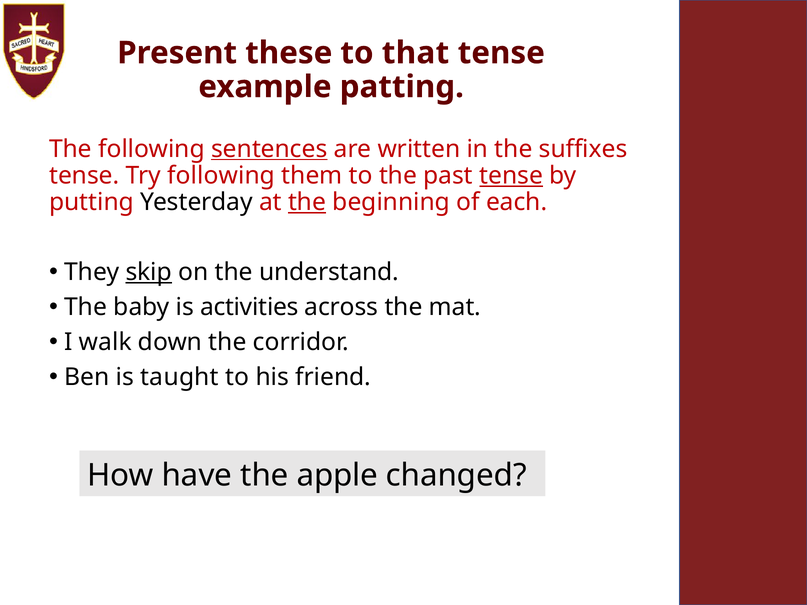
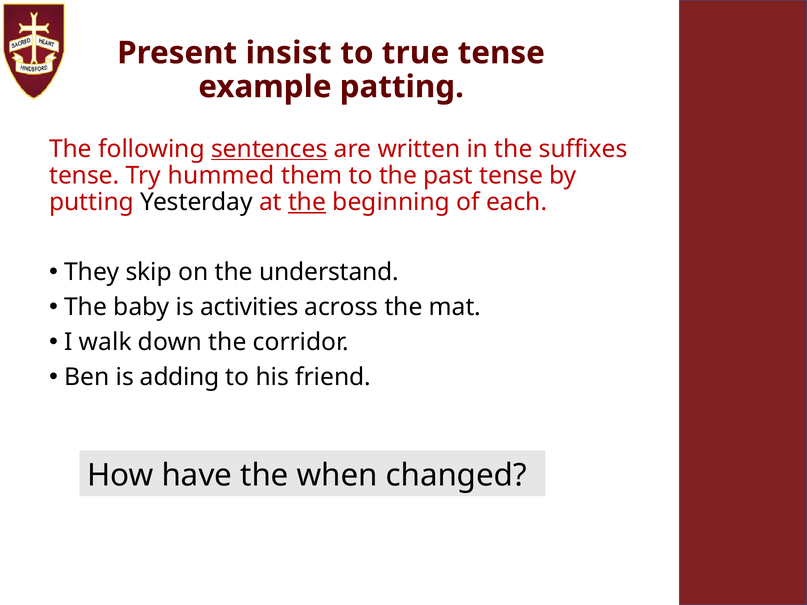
these: these -> insist (289, 53)
that: that -> true (416, 53)
Try following: following -> hummed (221, 176)
tense underline: present -> none (511, 176)
skip underline: present -> none (149, 272)
taught: taught -> adding (180, 377)
apple: apple -> when (337, 476)
